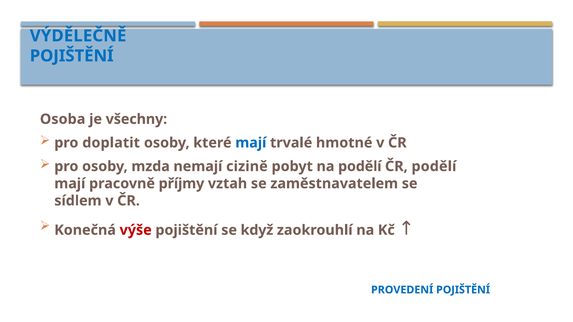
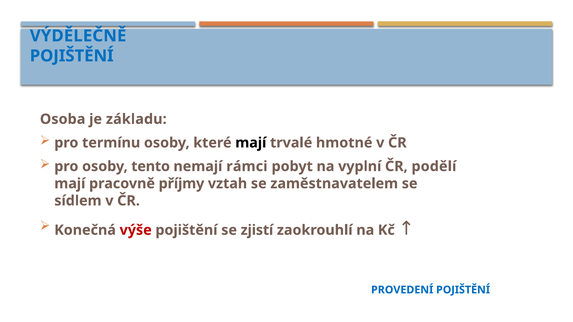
všechny: všechny -> základu (136, 119)
doplatit: doplatit -> termínu (111, 143)
mají colour: blue -> black (251, 143)
mzda: mzda -> tento (151, 167)
cizině: cizině -> rámci (247, 167)
na podělí: podělí -> vyplní (360, 167)
když: když -> zjistí (257, 230)
